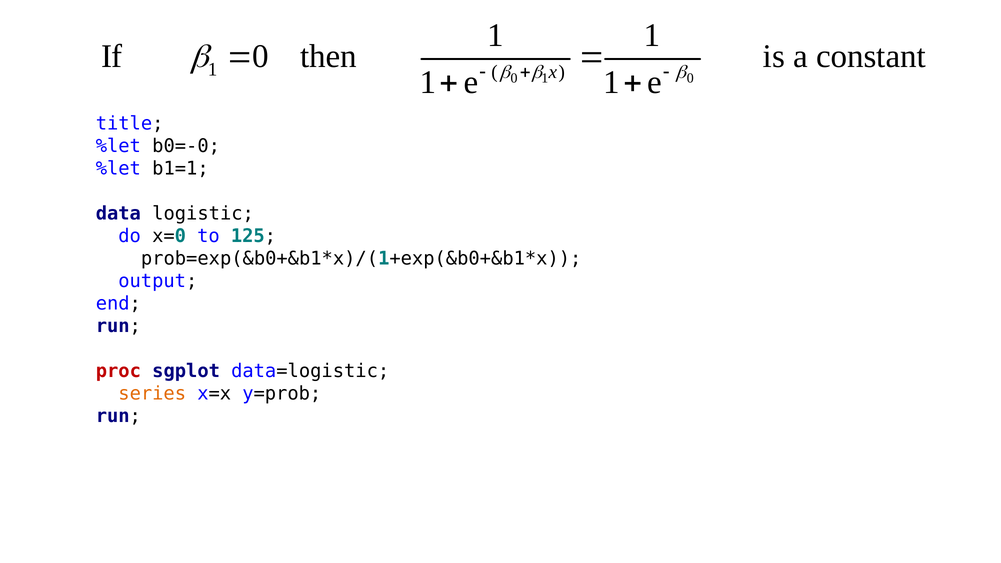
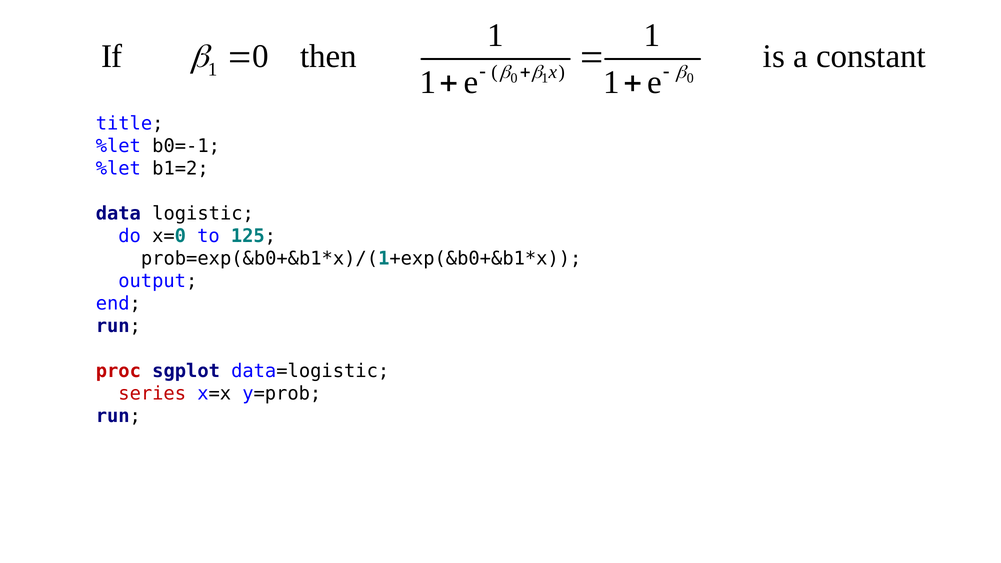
b0=-0: b0=-0 -> b0=-1 (186, 146)
b1=1: b1=1 -> b1=2 (180, 168)
series colour: orange -> red (152, 394)
